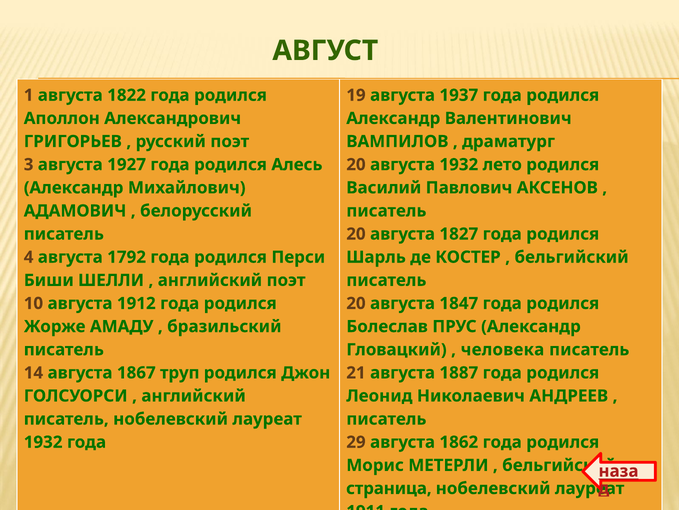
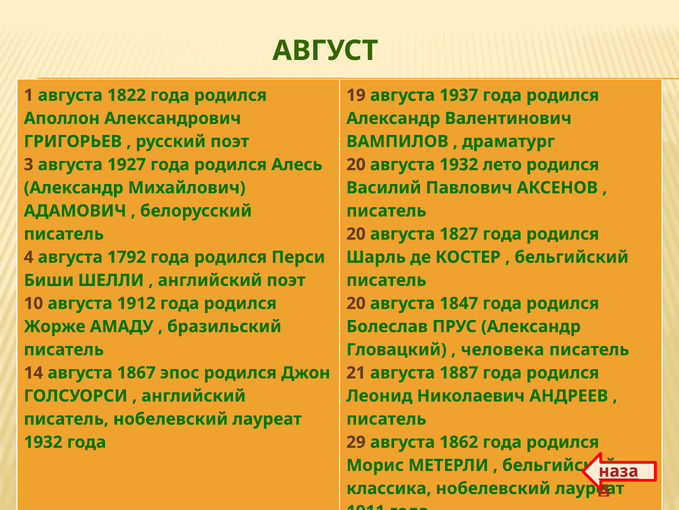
труп: труп -> эпос (180, 372)
страница: страница -> классика (389, 488)
